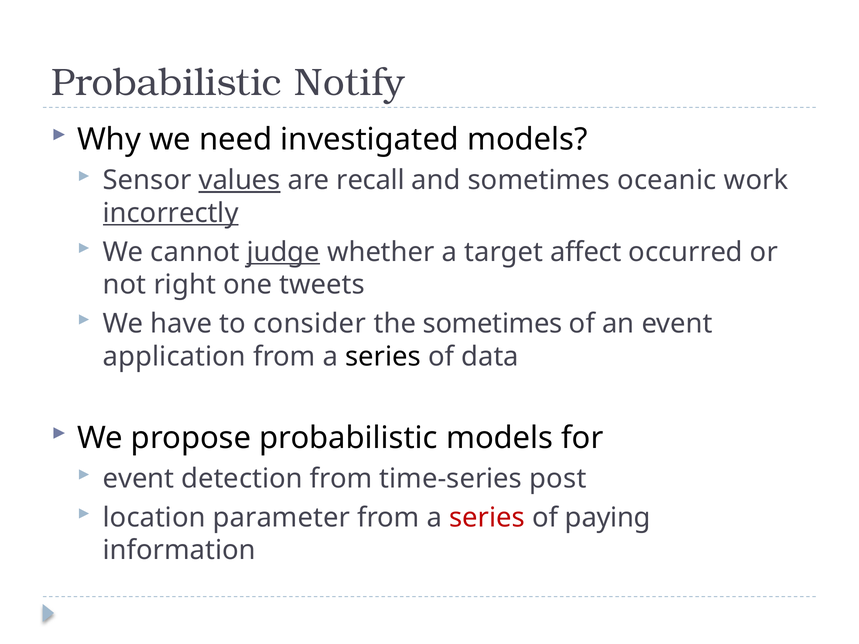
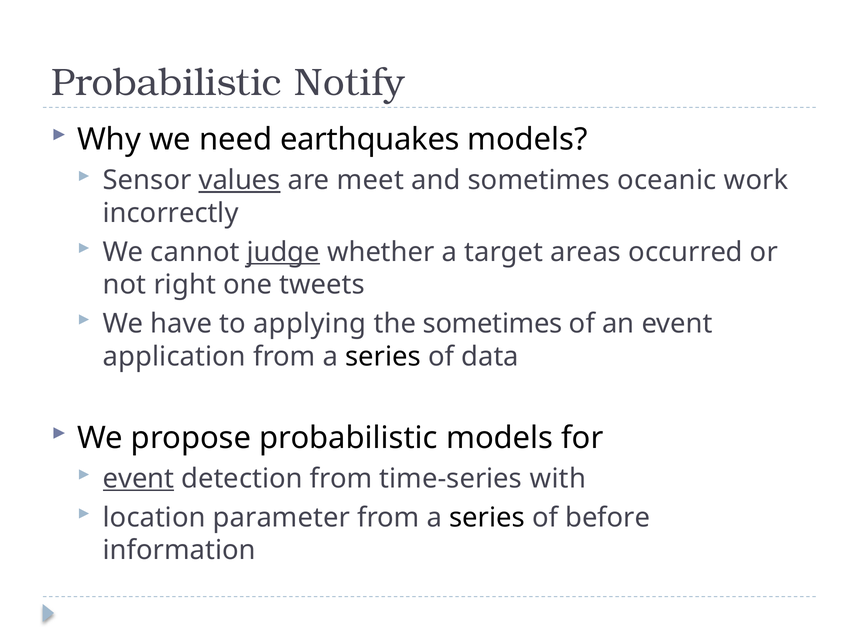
investigated: investigated -> earthquakes (370, 140)
recall: recall -> meet (370, 180)
incorrectly underline: present -> none (171, 213)
affect: affect -> areas (586, 252)
consider: consider -> applying (310, 324)
event underline: none -> present (139, 479)
post: post -> with (558, 479)
series colour: red -> black (487, 518)
paying: paying -> before (608, 518)
